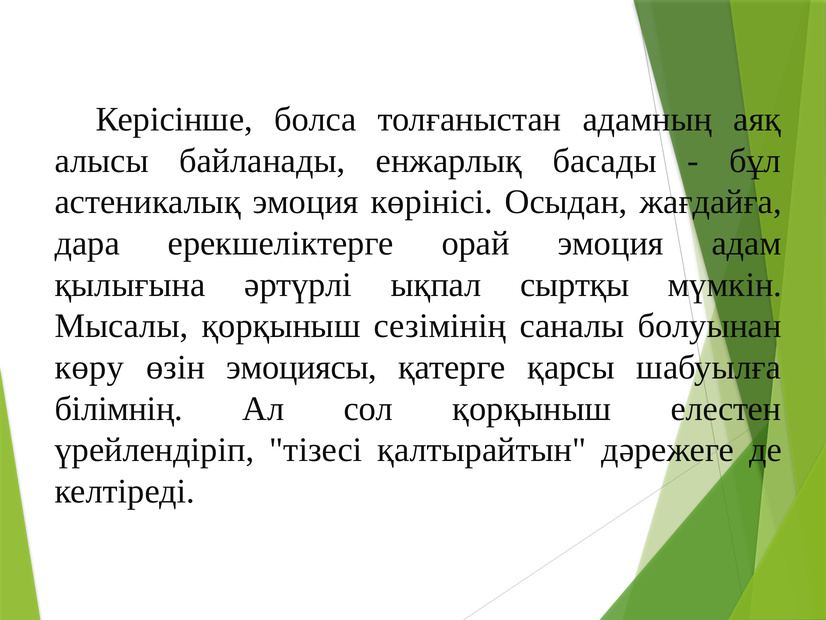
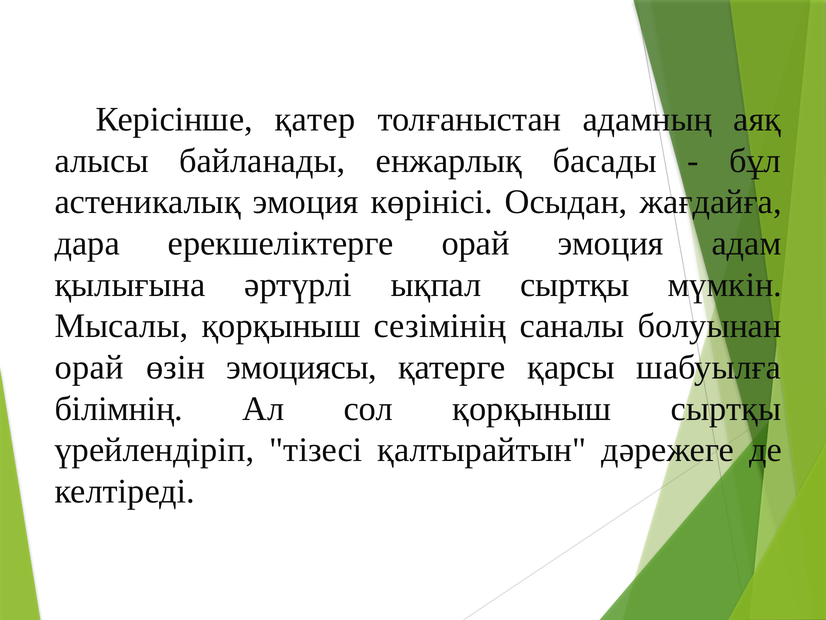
болса: болса -> қатер (315, 119)
көру: көру -> орай (89, 367)
қорқыныш елестен: елестен -> сыртқы (726, 408)
